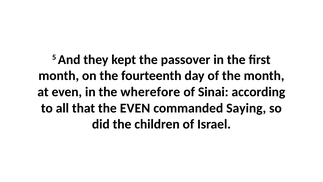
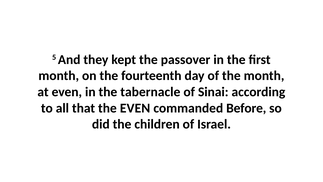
wherefore: wherefore -> tabernacle (150, 92)
Saying: Saying -> Before (246, 108)
